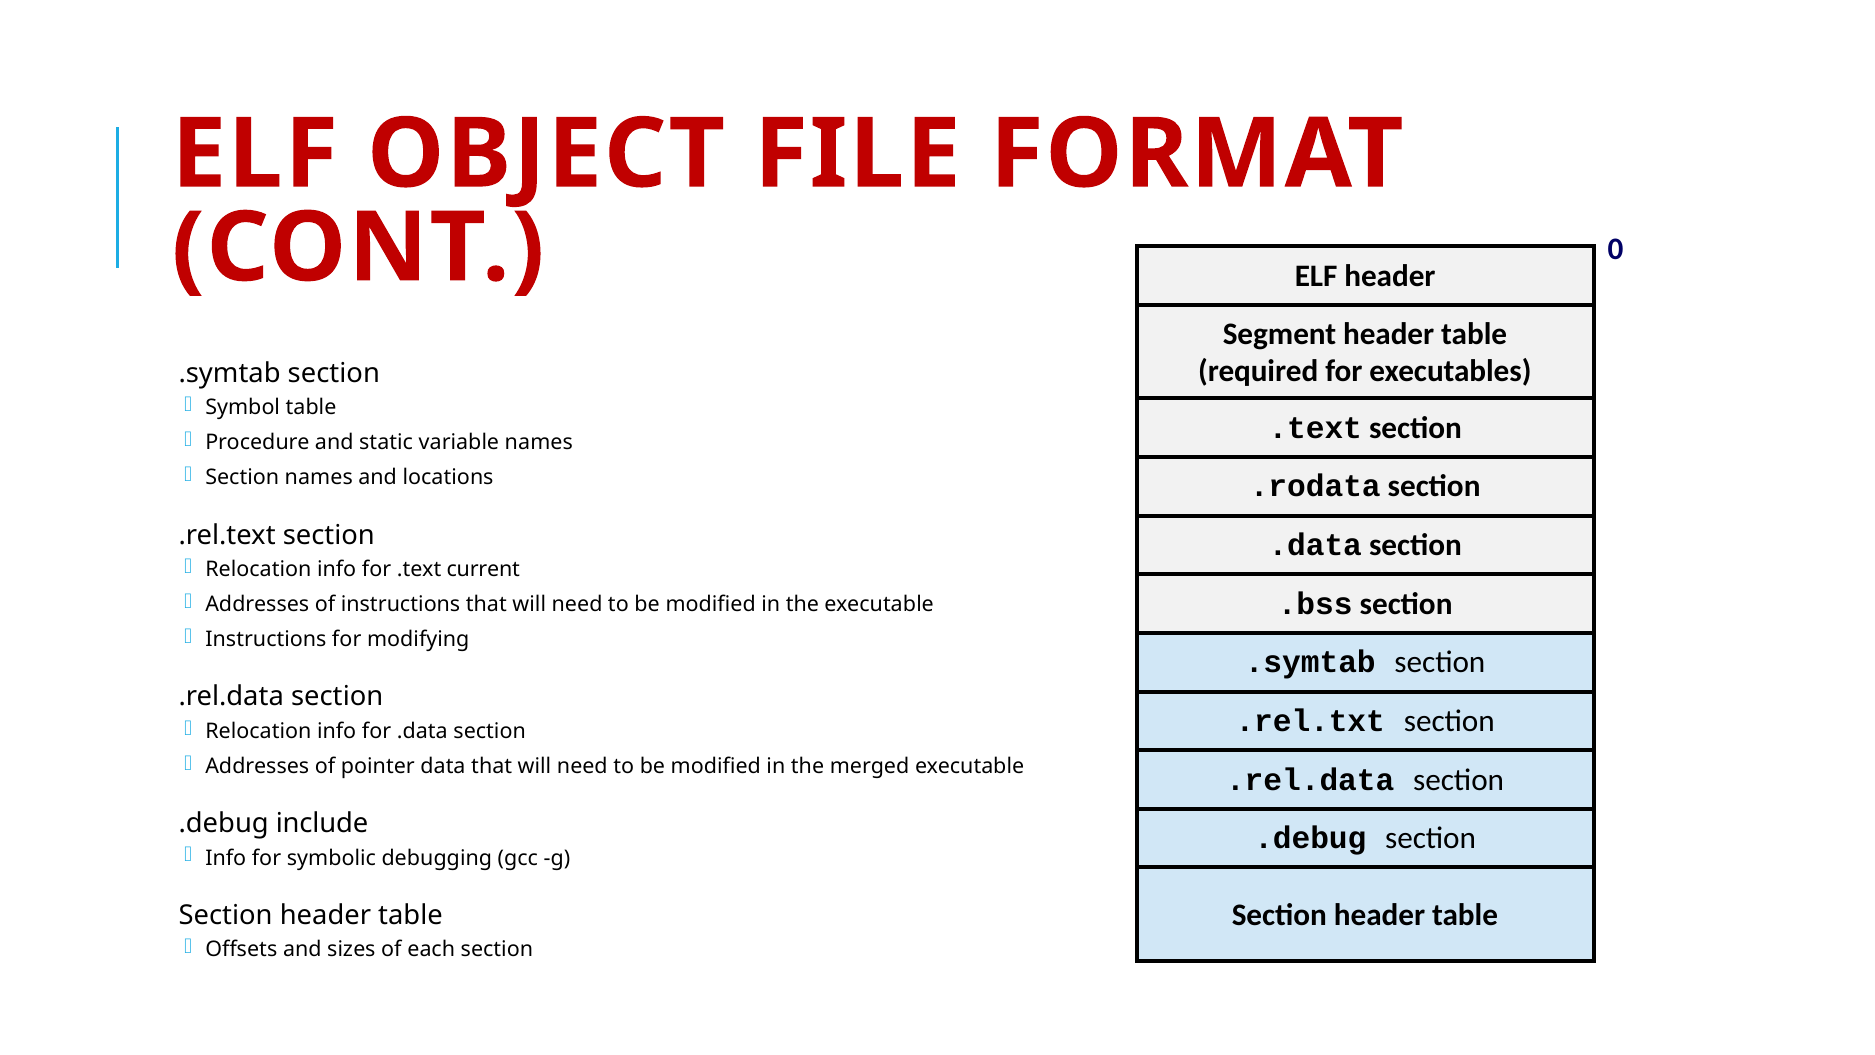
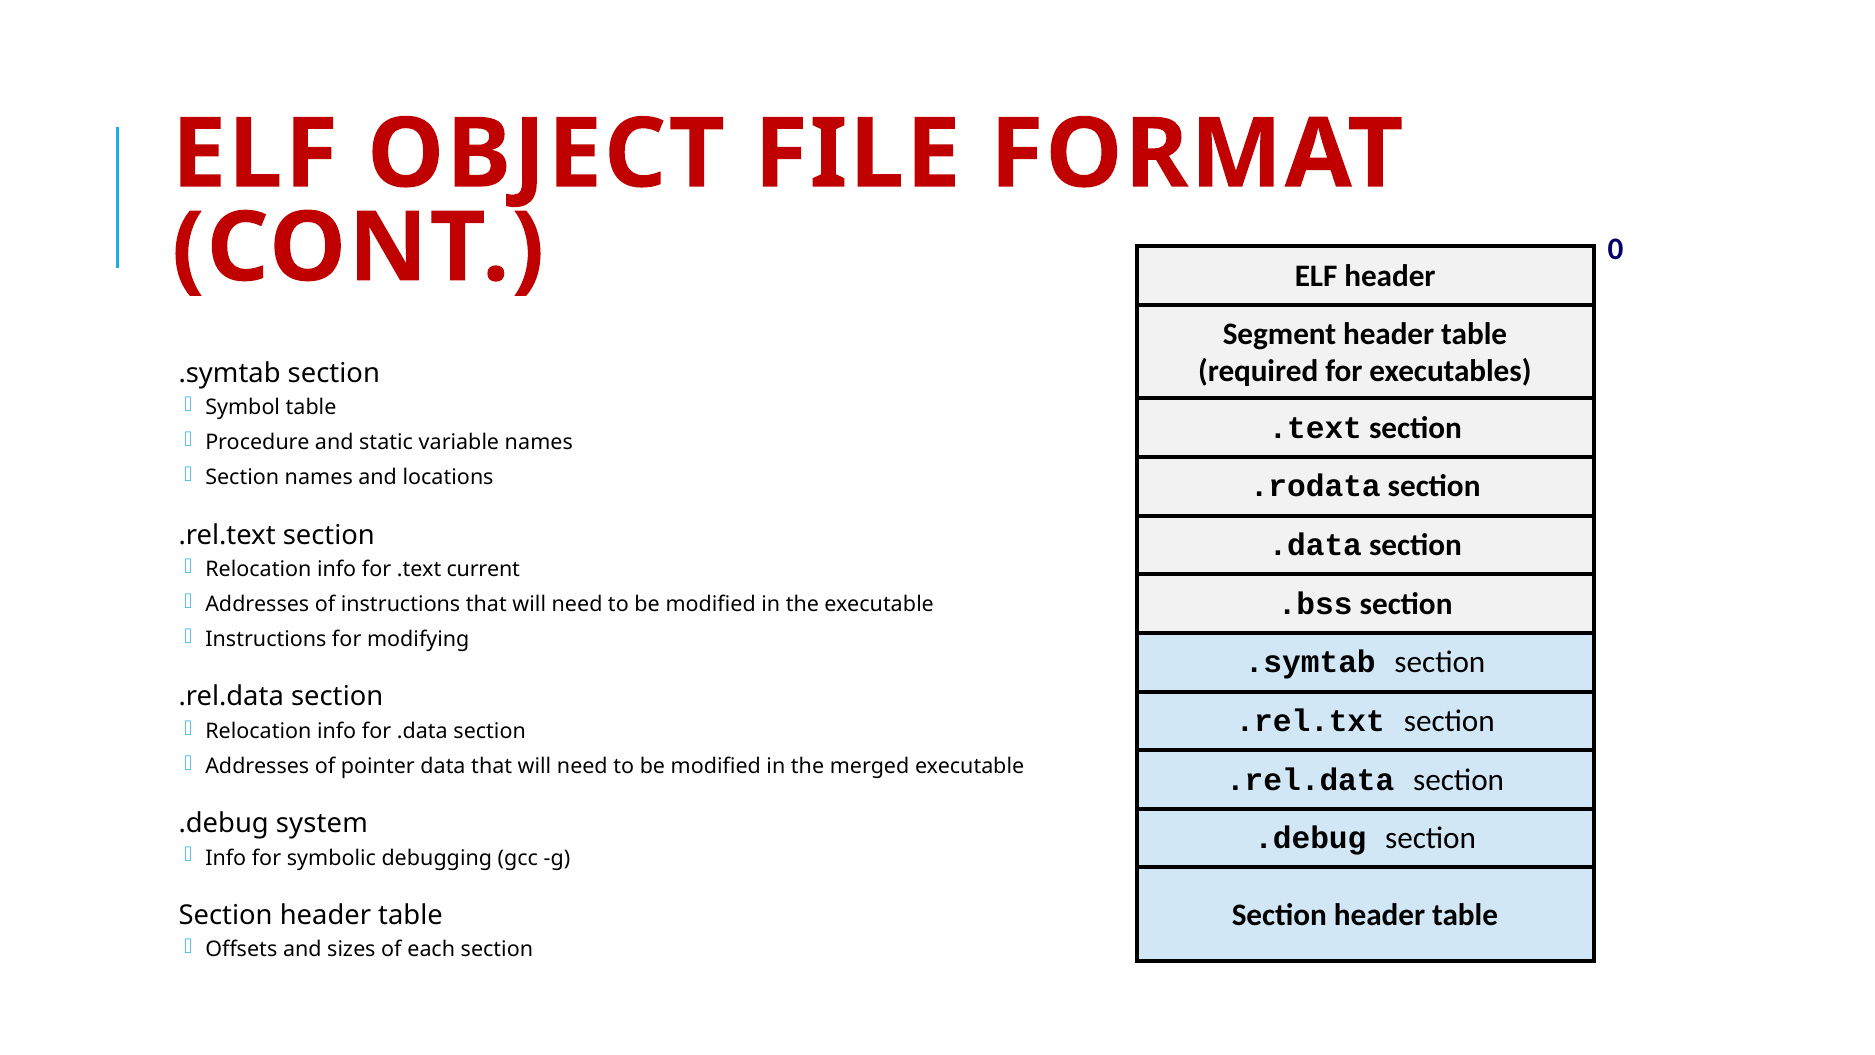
include: include -> system (322, 823)
